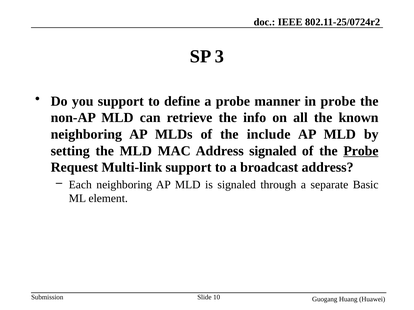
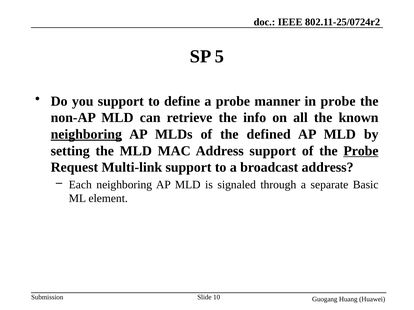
3: 3 -> 5 (219, 56)
neighboring underline: none -> present (86, 135)
include: include -> defined (269, 135)
Address signaled: signaled -> support (273, 151)
